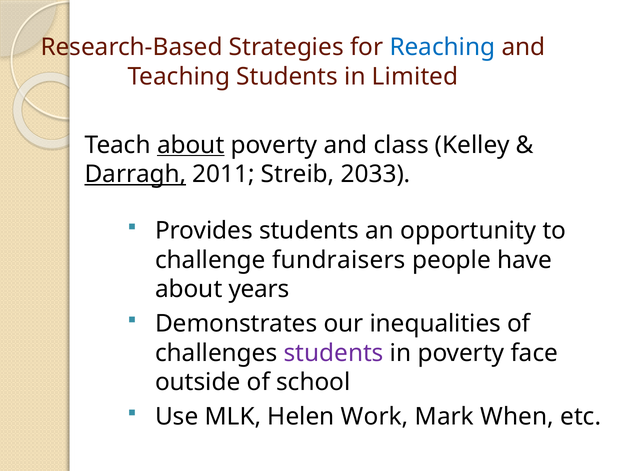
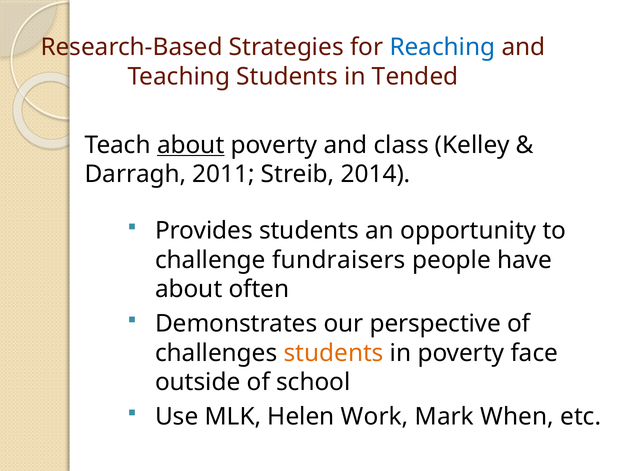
Limited: Limited -> Tended (415, 77)
Darragh underline: present -> none (135, 174)
2033: 2033 -> 2014 (376, 174)
years: years -> often (259, 289)
inequalities: inequalities -> perspective (435, 324)
students colour: purple -> orange (334, 353)
